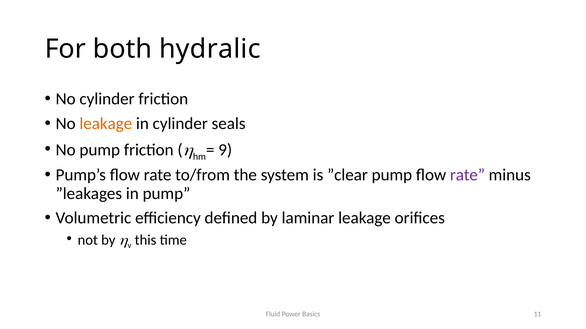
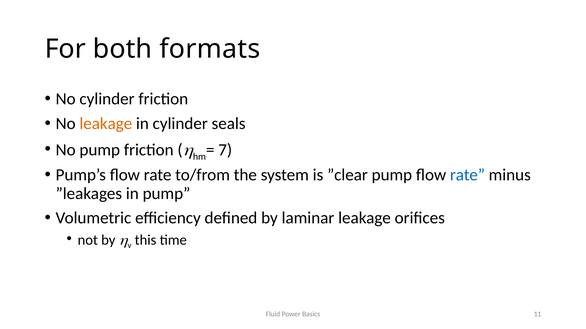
hydralic: hydralic -> formats (210, 49)
9: 9 -> 7 (225, 150)
rate colour: purple -> blue (467, 175)
